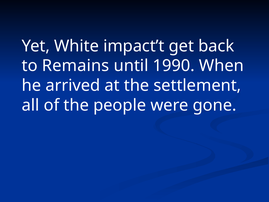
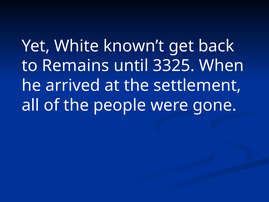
impact’t: impact’t -> known’t (134, 46)
1990: 1990 -> 3325 (174, 66)
